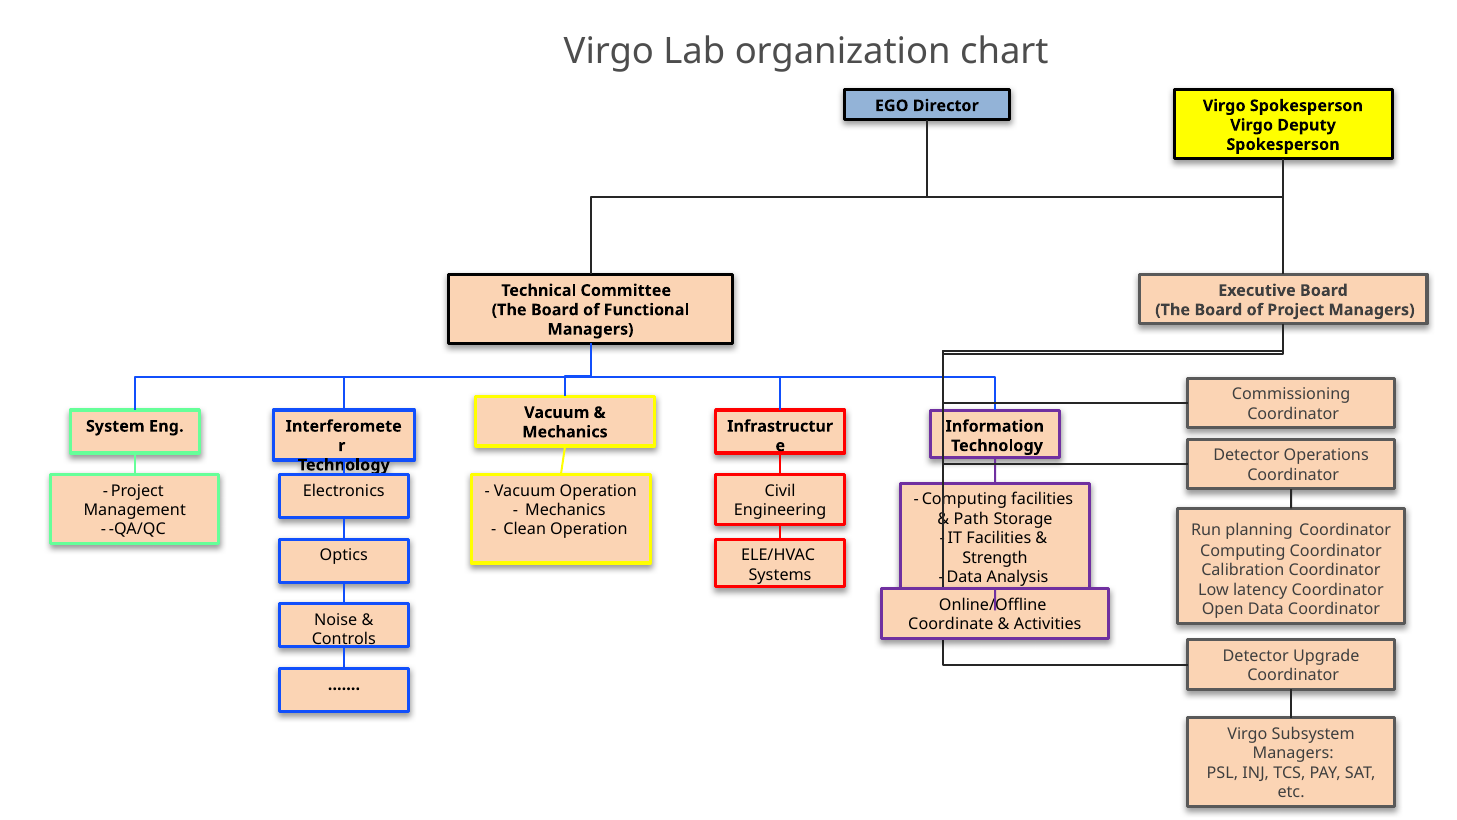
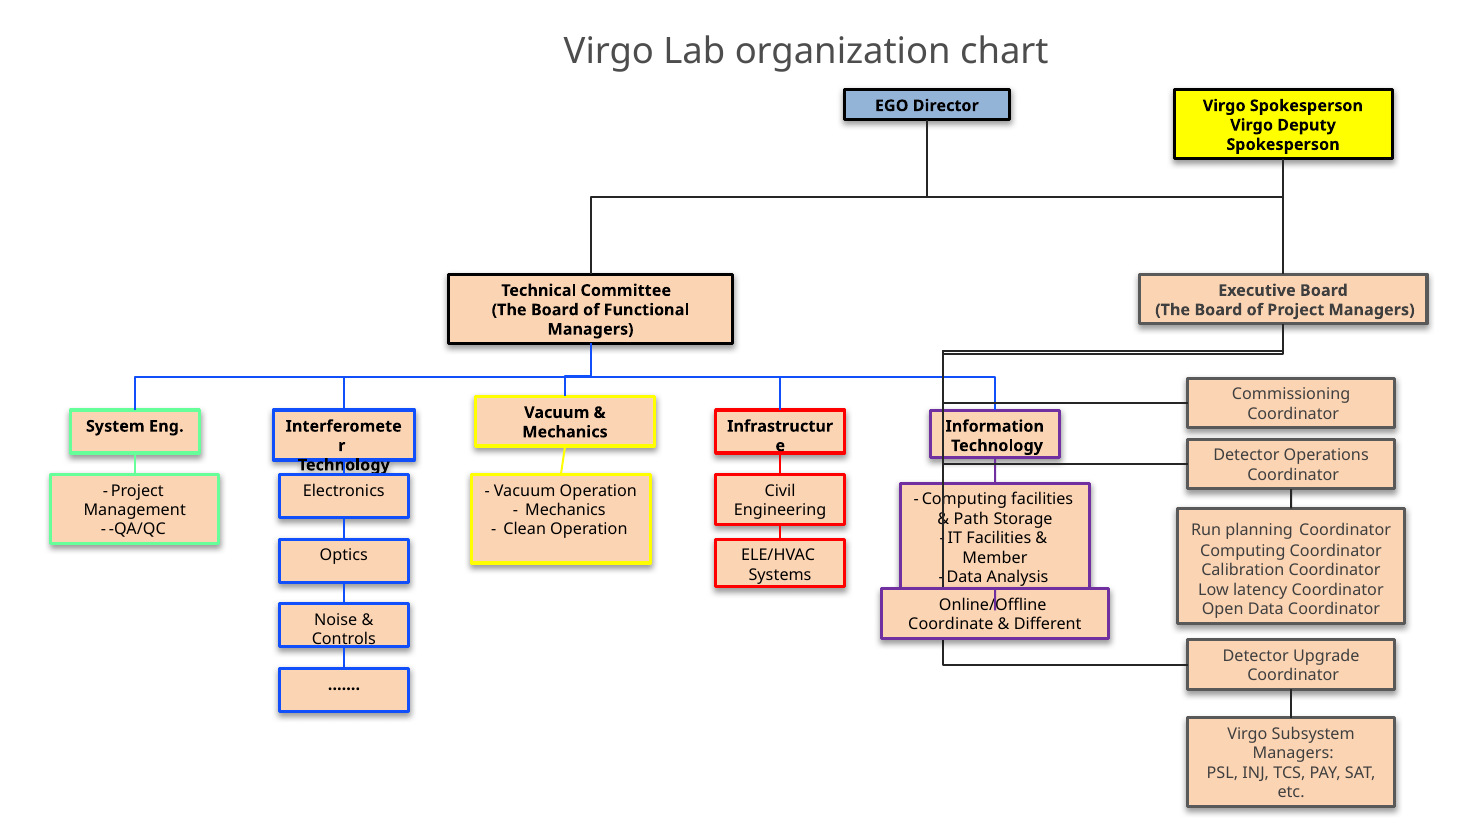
Strength: Strength -> Member (995, 557)
Activities: Activities -> Different (1048, 624)
